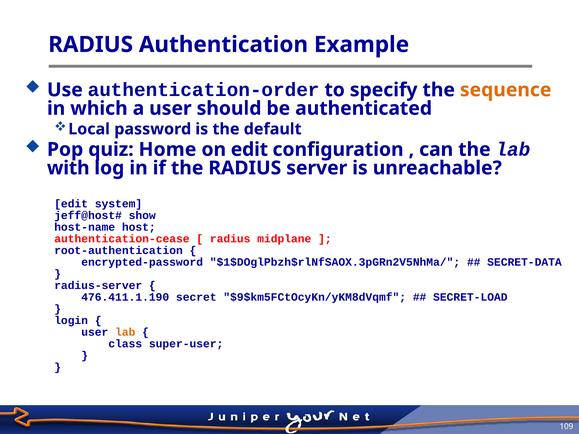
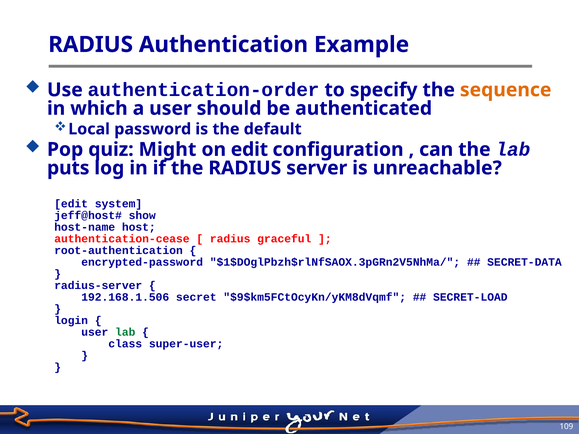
Home: Home -> Might (168, 150)
with: with -> puts (68, 168)
midplane: midplane -> graceful (284, 239)
476.411.1.190: 476.411.1.190 -> 192.168.1.506 (125, 297)
lab colour: orange -> green (125, 332)
